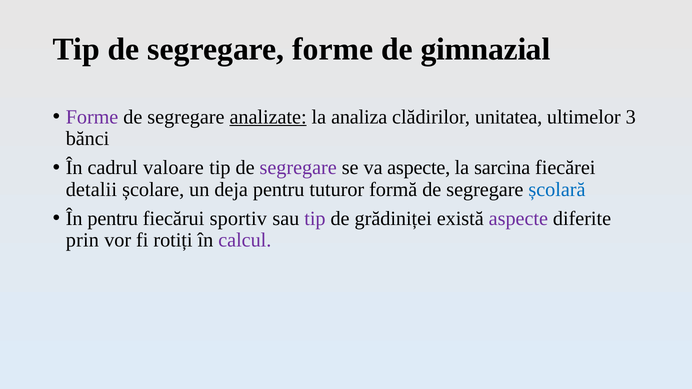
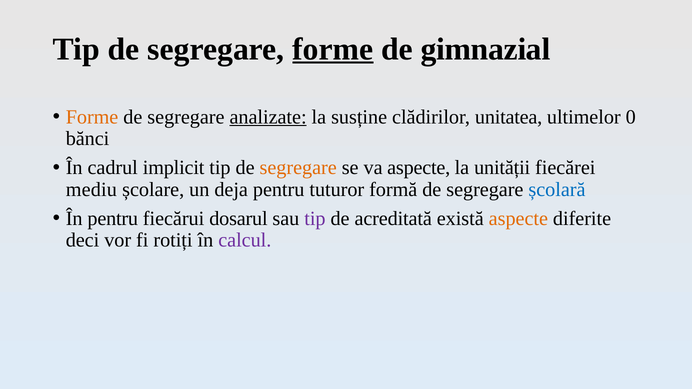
forme underline: none -> present (333, 49)
Forme colour: purple -> orange (92, 117)
analiza: analiza -> susține (359, 117)
3: 3 -> 0 (631, 117)
valoare: valoare -> implicit (174, 168)
segregare colour: purple -> orange (298, 168)
sarcina: sarcina -> unității (502, 168)
detalii: detalii -> mediu (91, 190)
sportiv: sportiv -> dosarul (238, 219)
grădiniței: grădiniței -> acreditată (393, 219)
aspecte colour: purple -> orange (518, 219)
prin: prin -> deci (83, 240)
